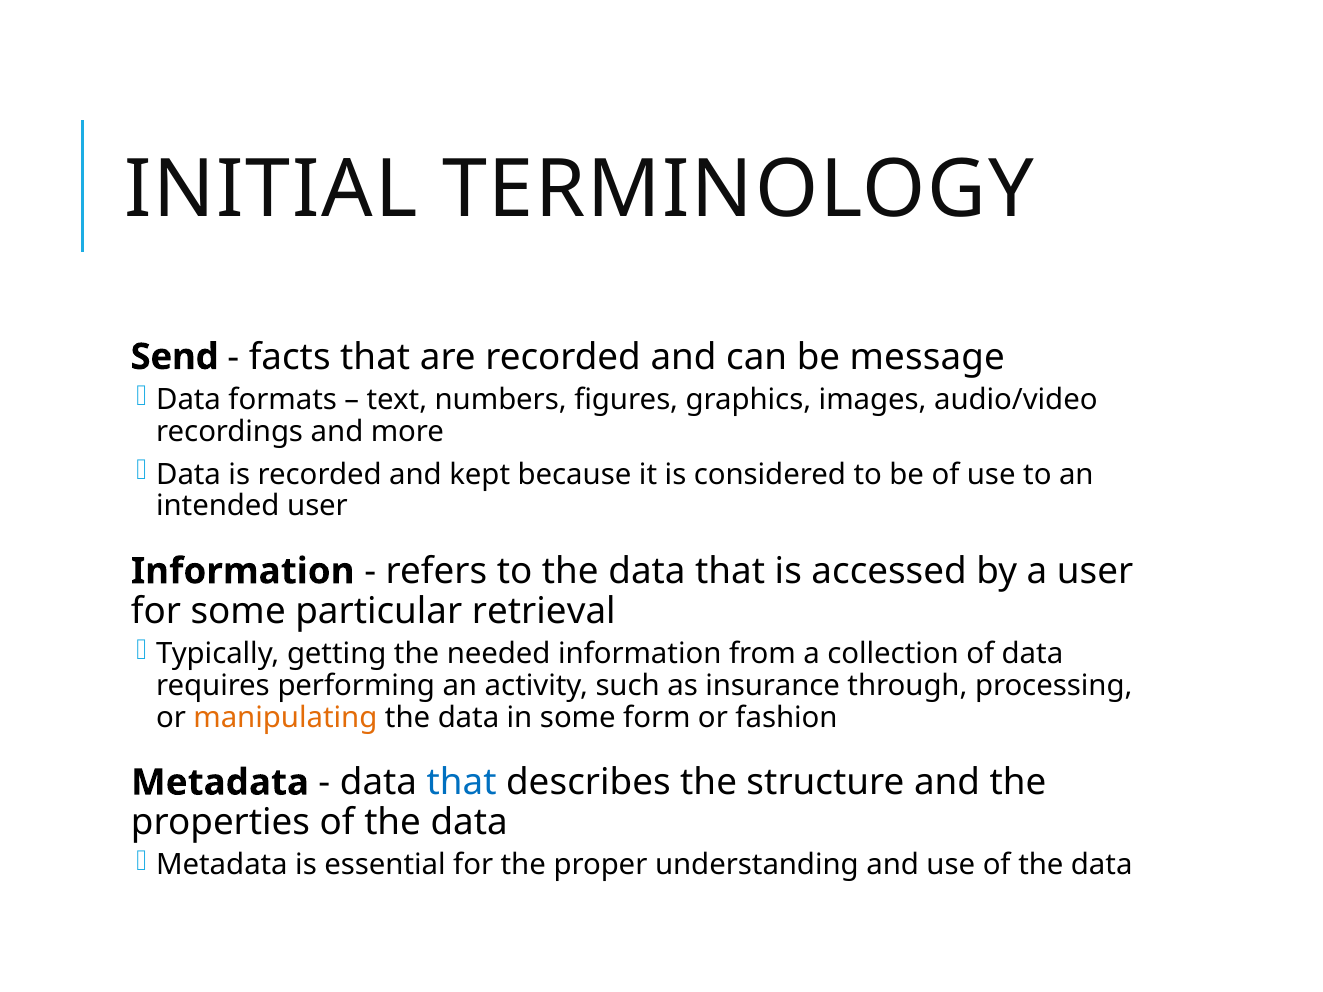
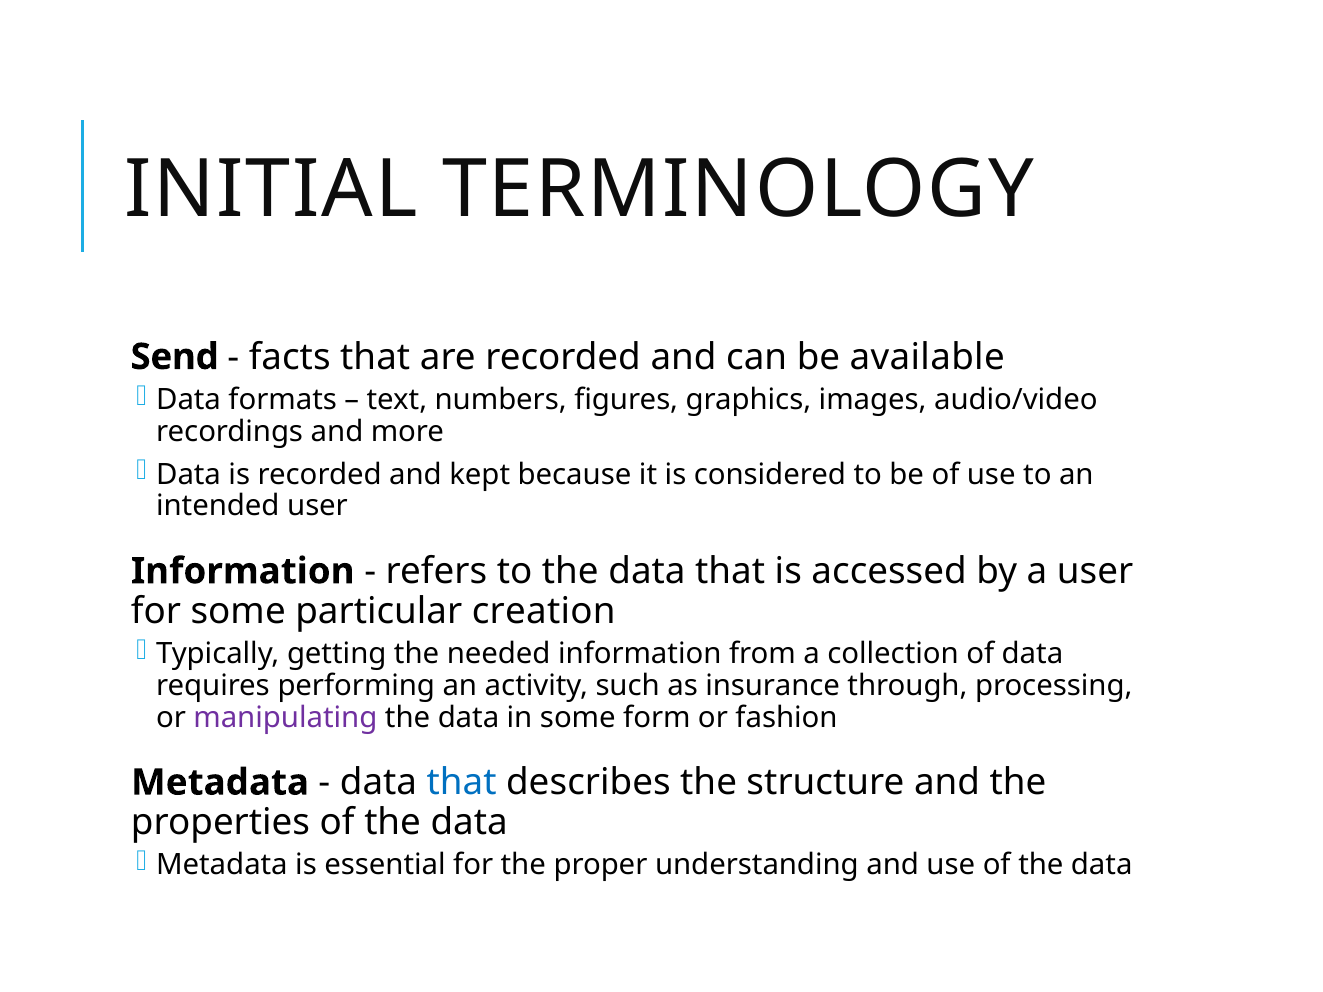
message: message -> available (927, 357)
retrieval: retrieval -> creation (544, 611)
manipulating colour: orange -> purple (285, 718)
